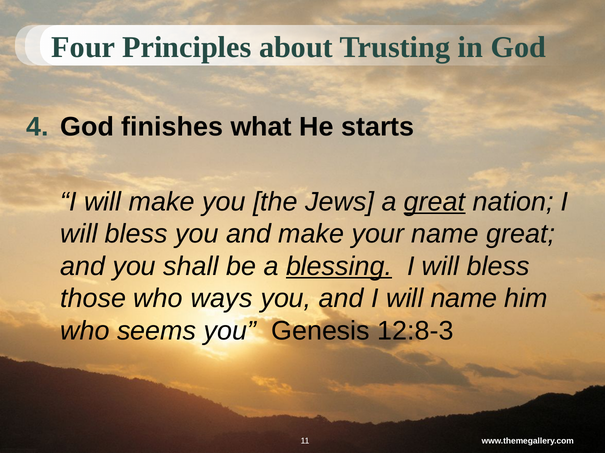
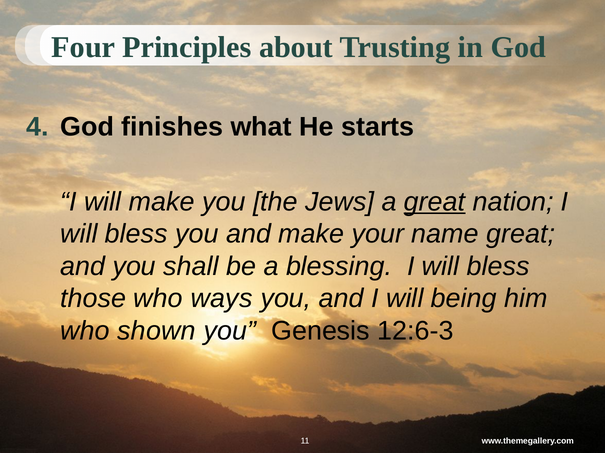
blessing underline: present -> none (339, 267)
will name: name -> being (464, 299)
seems: seems -> shown (156, 331)
12:8-3: 12:8-3 -> 12:6-3 (415, 331)
